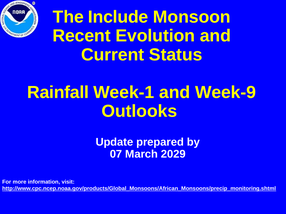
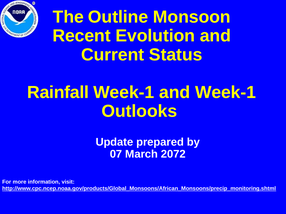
Include: Include -> Outline (118, 17)
and Week-9: Week-9 -> Week-1 (225, 93)
2029: 2029 -> 2072 (173, 154)
